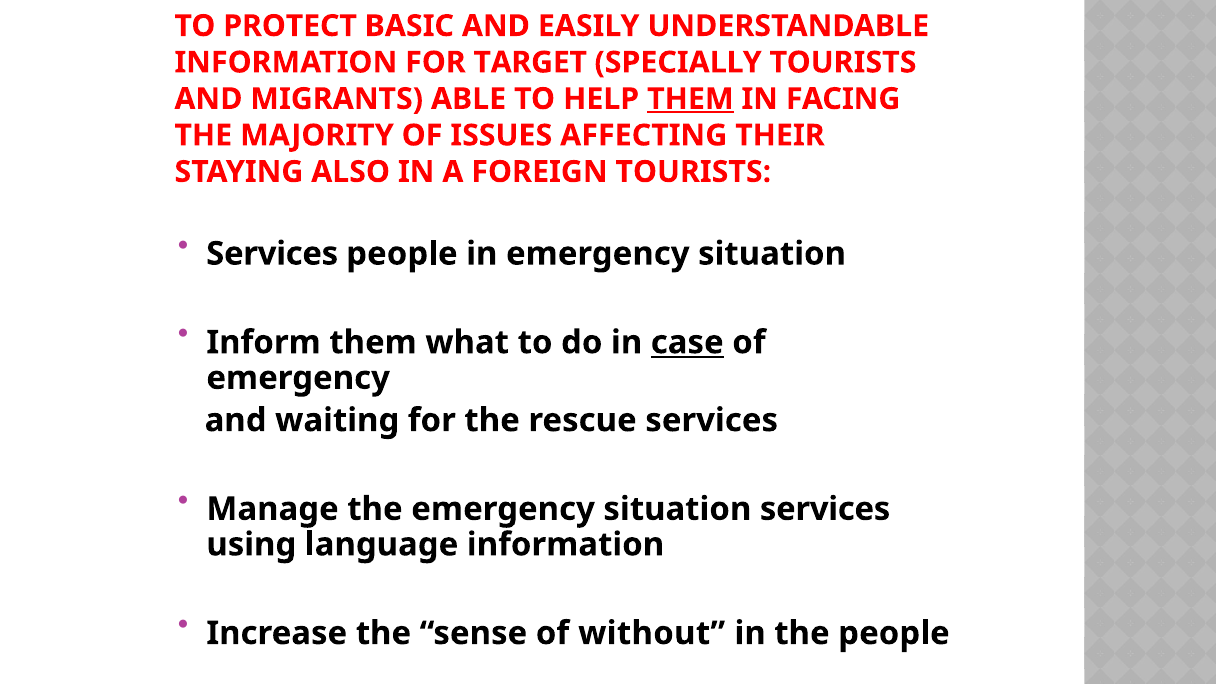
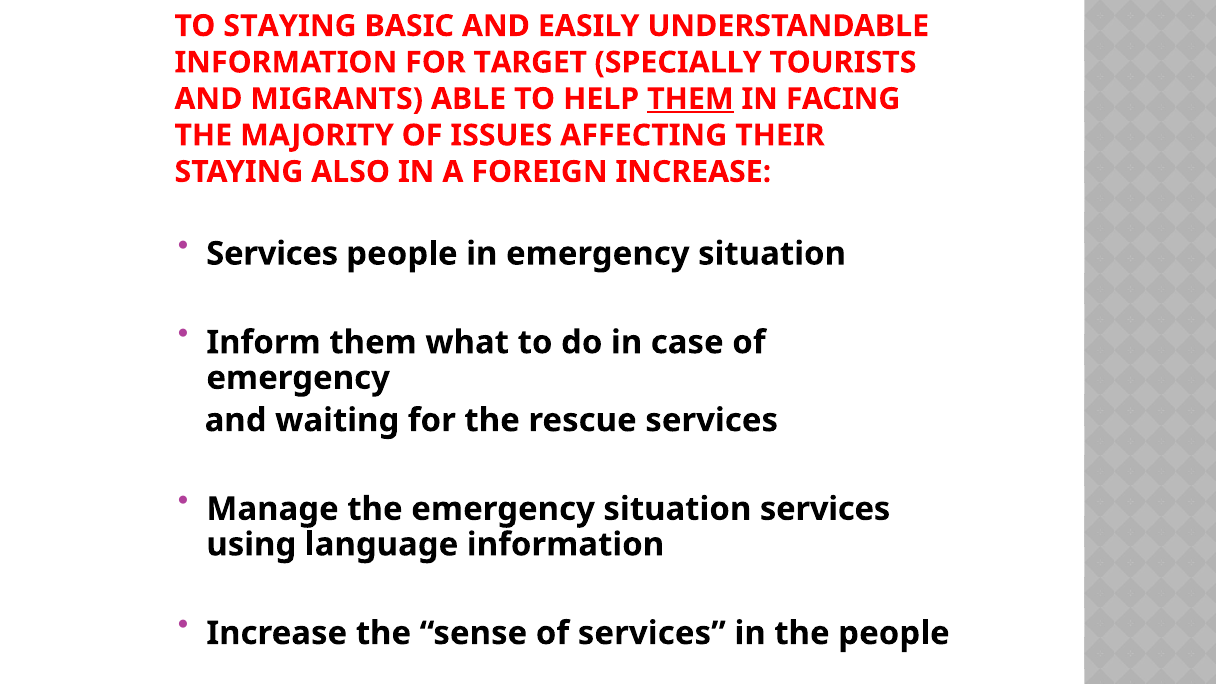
TO PROTECT: PROTECT -> STAYING (290, 26)
FOREIGN TOURISTS: TOURISTS -> INCREASE (693, 172)
case underline: present -> none (687, 342)
of without: without -> services (652, 633)
